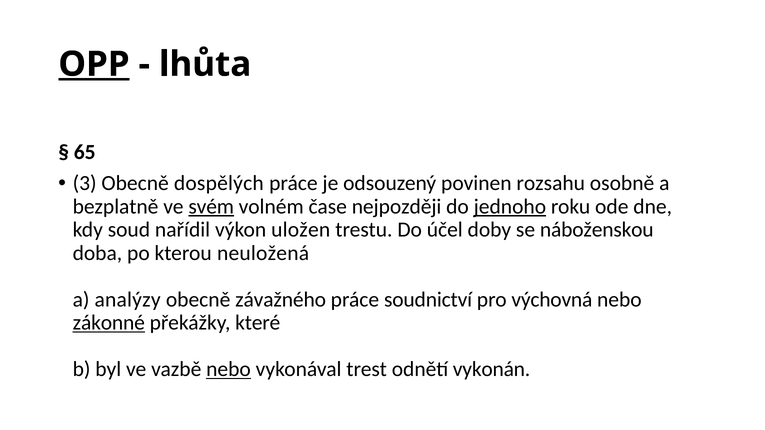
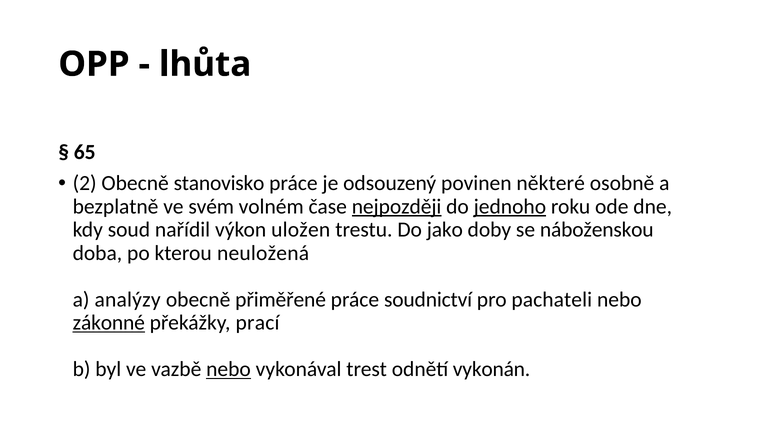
OPP underline: present -> none (94, 64)
3: 3 -> 2 (85, 183)
dospělých: dospělých -> stanovisko (219, 183)
rozsahu: rozsahu -> některé (551, 183)
svém underline: present -> none (211, 207)
nejpozději underline: none -> present (397, 207)
účel: účel -> jako (445, 230)
závažného: závažného -> přiměřené (281, 300)
výchovná: výchovná -> pachateli (552, 300)
které: které -> prací (258, 323)
